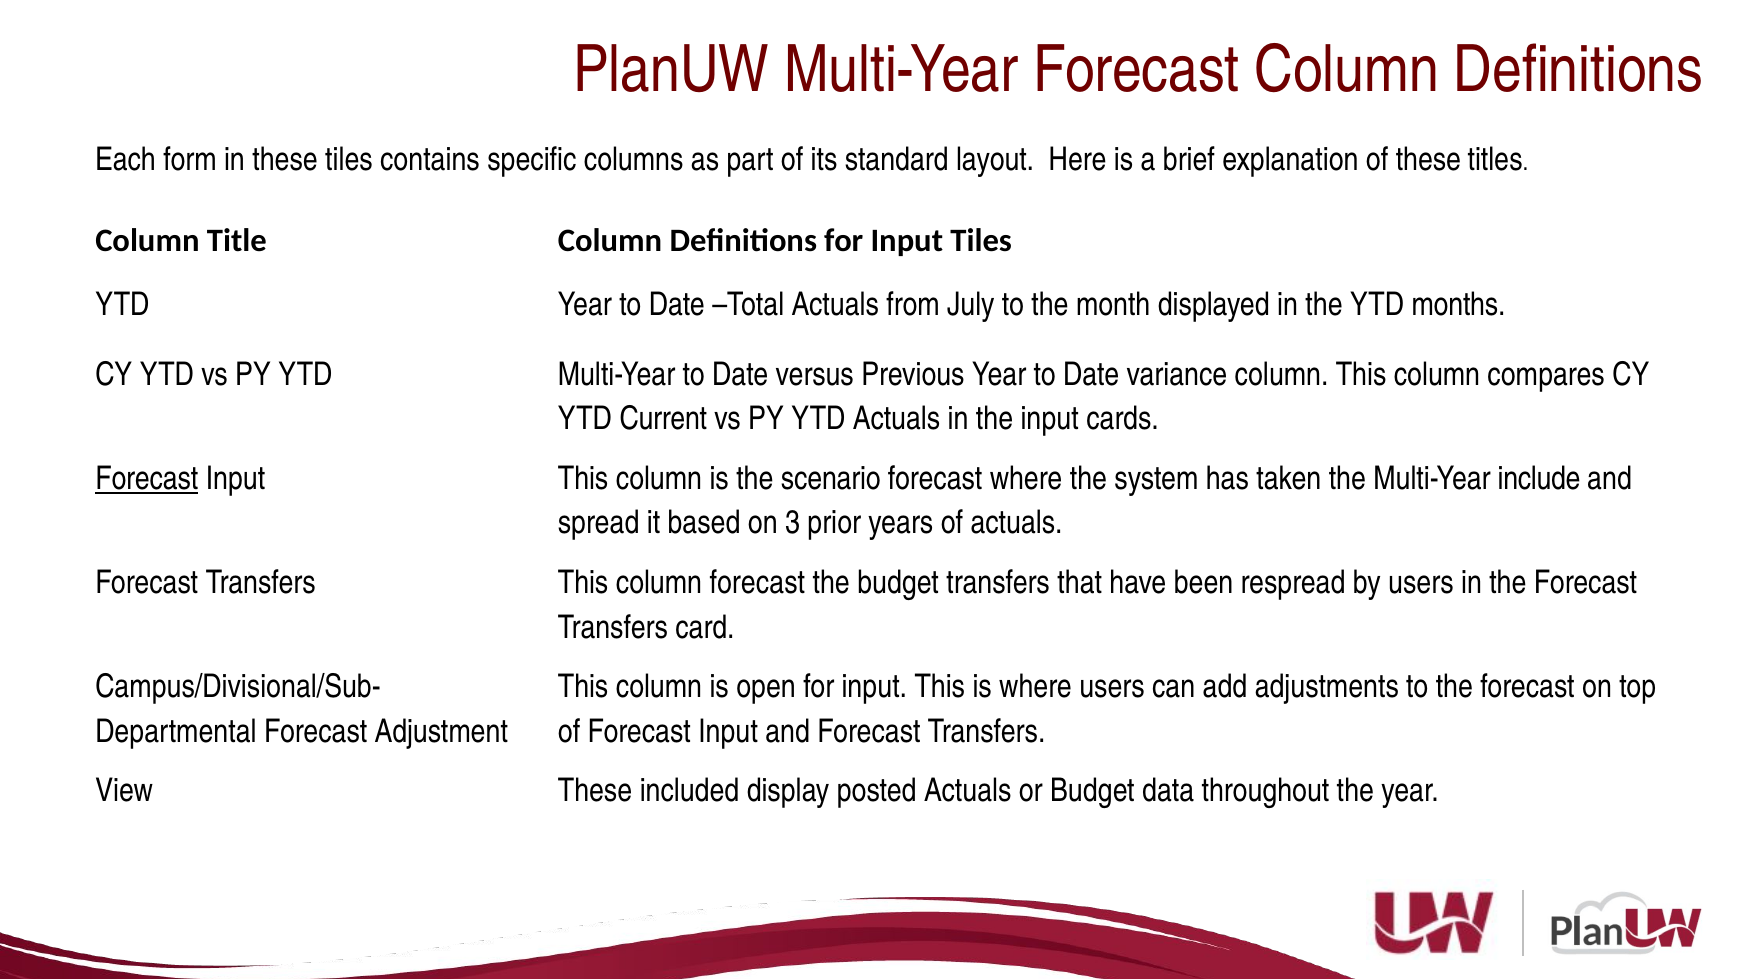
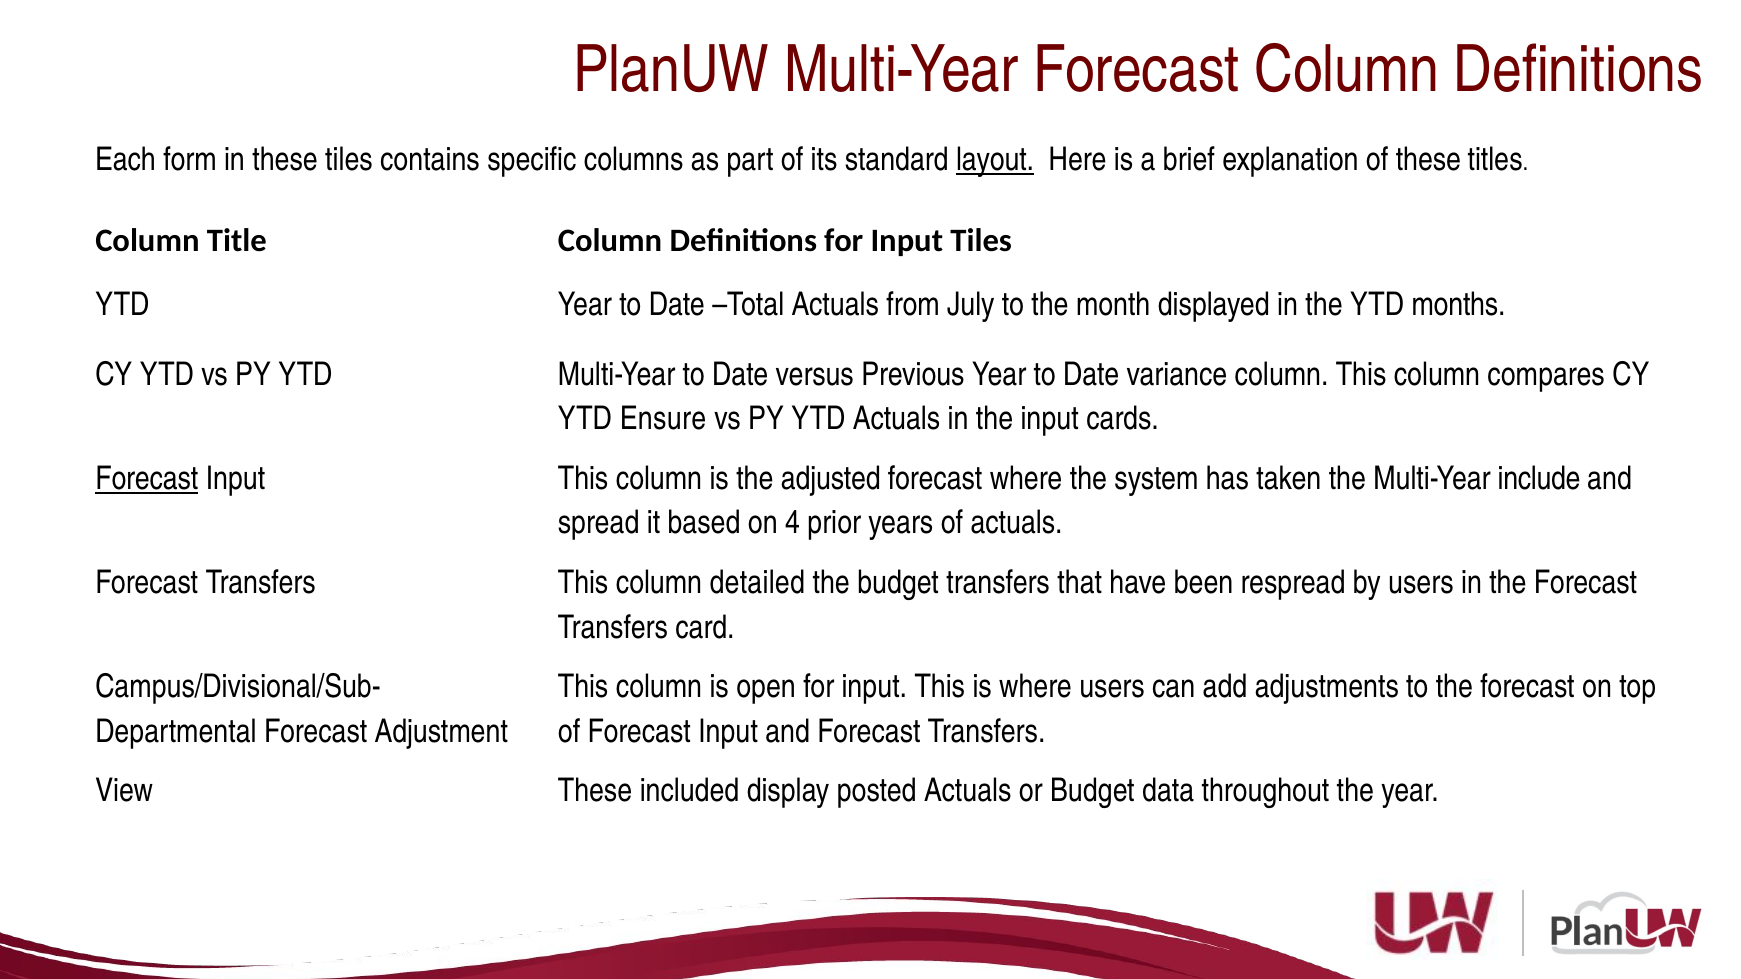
layout underline: none -> present (995, 160)
Current: Current -> Ensure (663, 419)
scenario: scenario -> adjusted (831, 479)
3: 3 -> 4 (793, 523)
column forecast: forecast -> detailed (757, 583)
